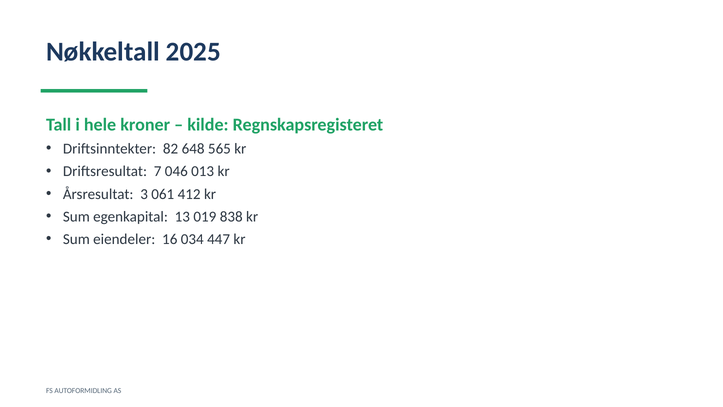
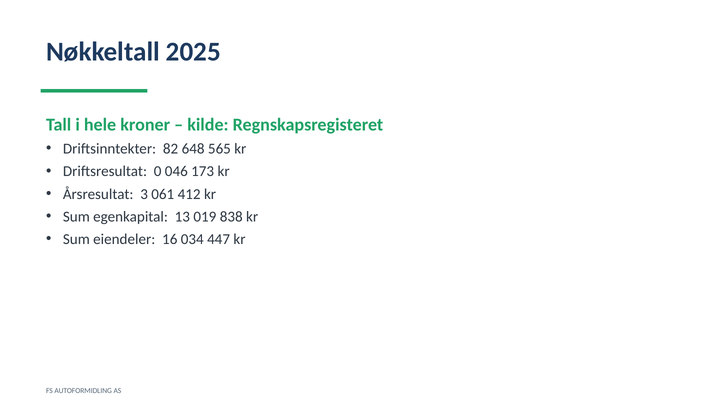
7: 7 -> 0 (158, 171)
013: 013 -> 173 (203, 171)
